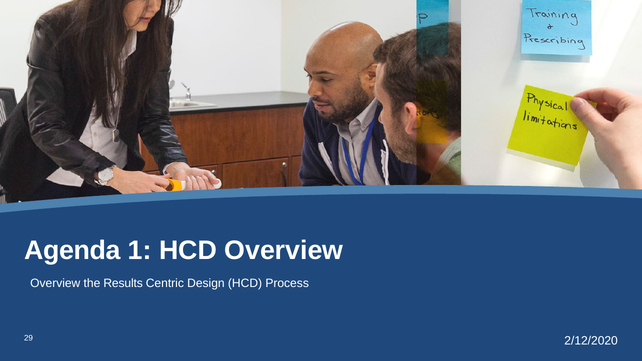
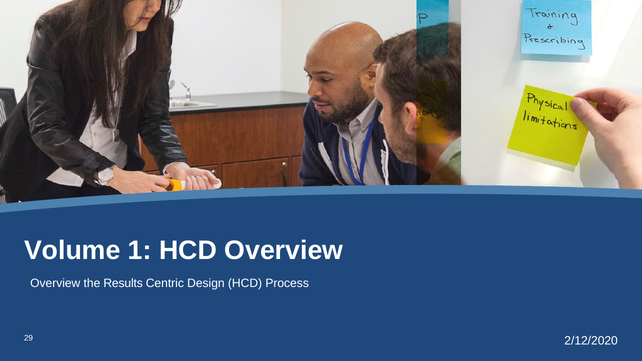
Agenda: Agenda -> Volume (72, 251)
